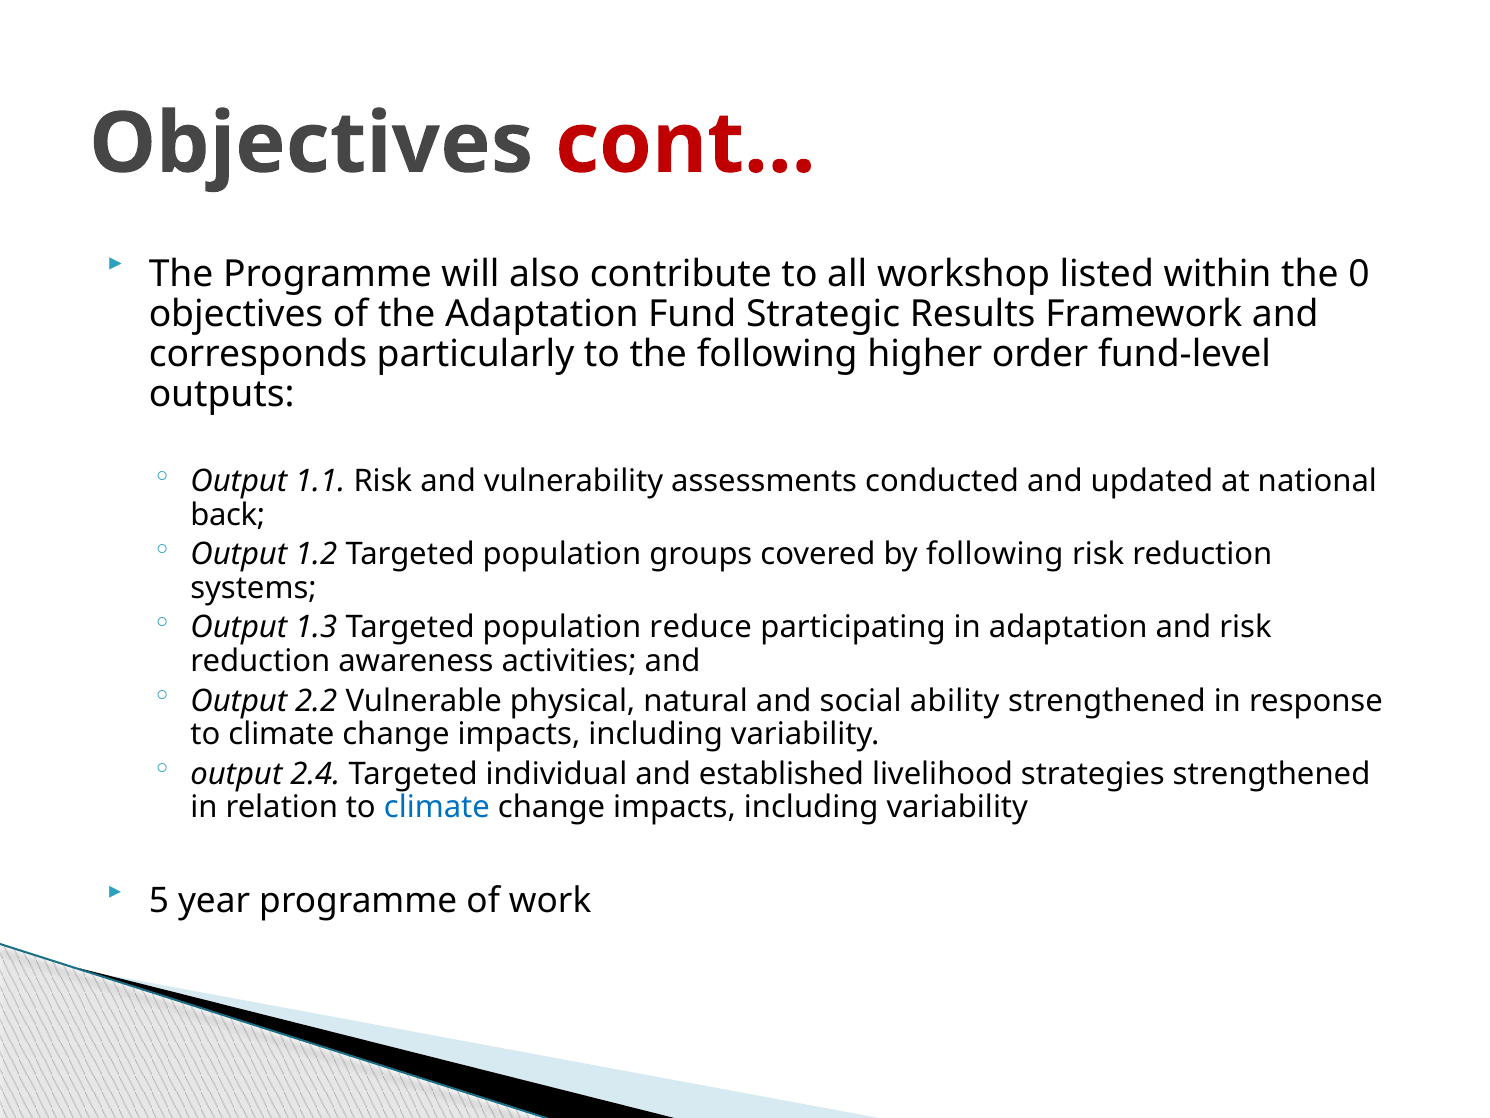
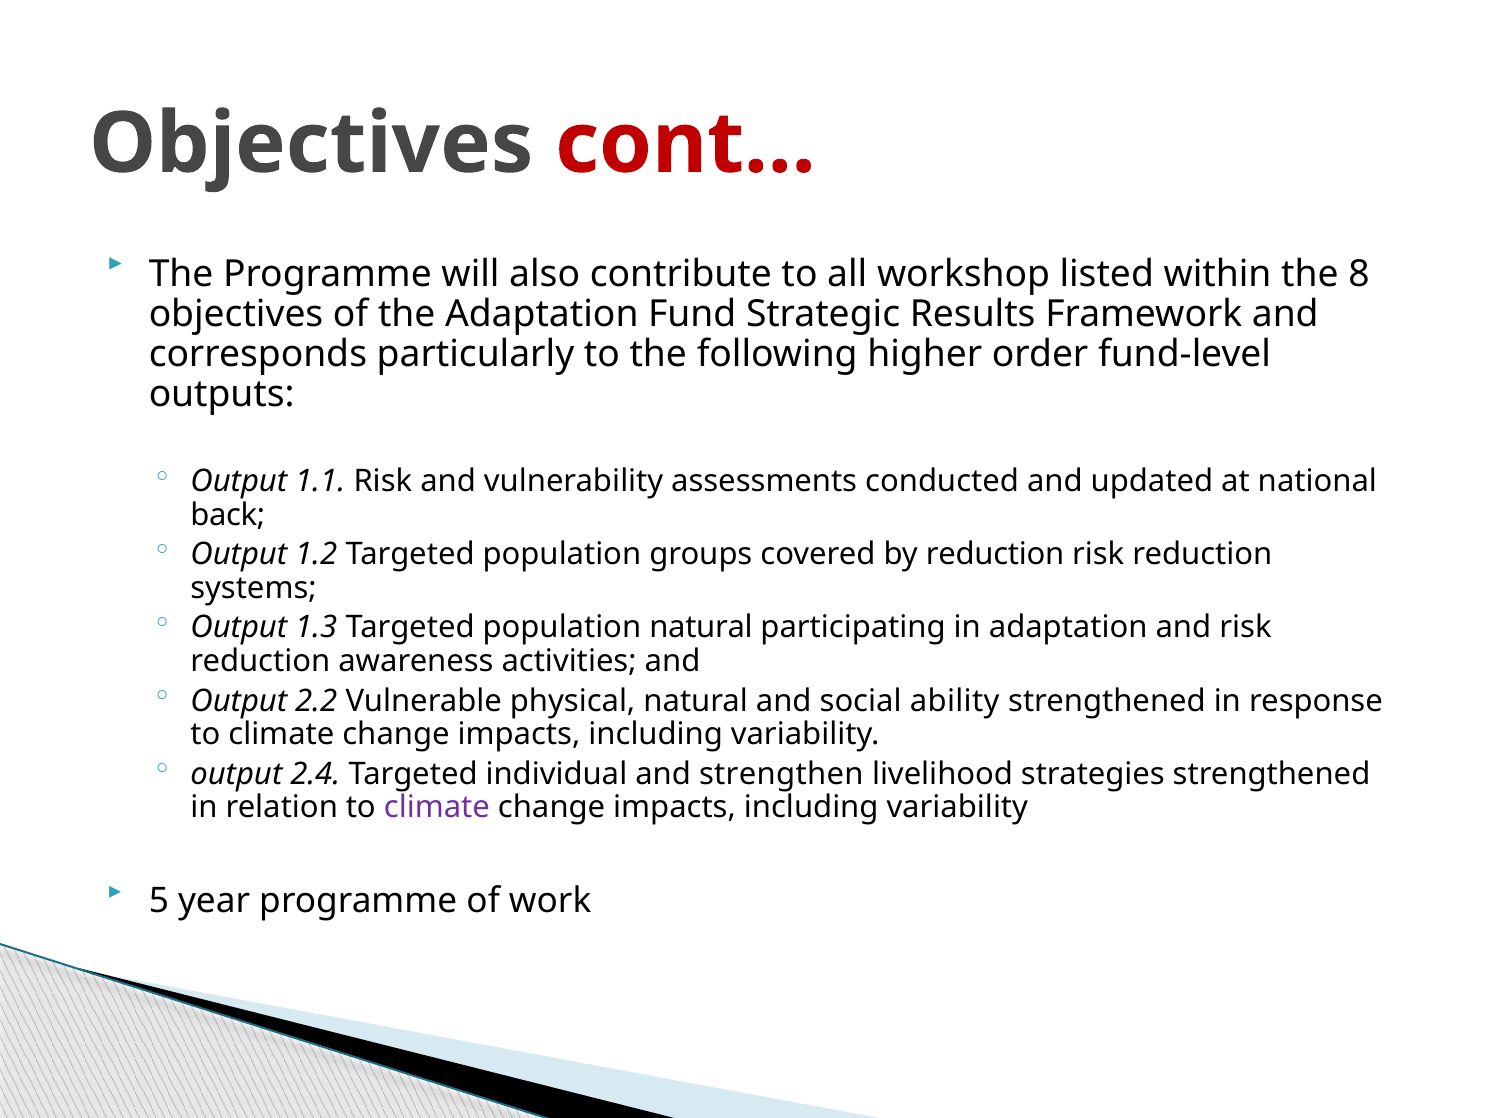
0: 0 -> 8 (1359, 274)
by following: following -> reduction (995, 554)
population reduce: reduce -> natural (701, 627)
established: established -> strengthen (781, 774)
climate colour: blue -> purple (437, 807)
